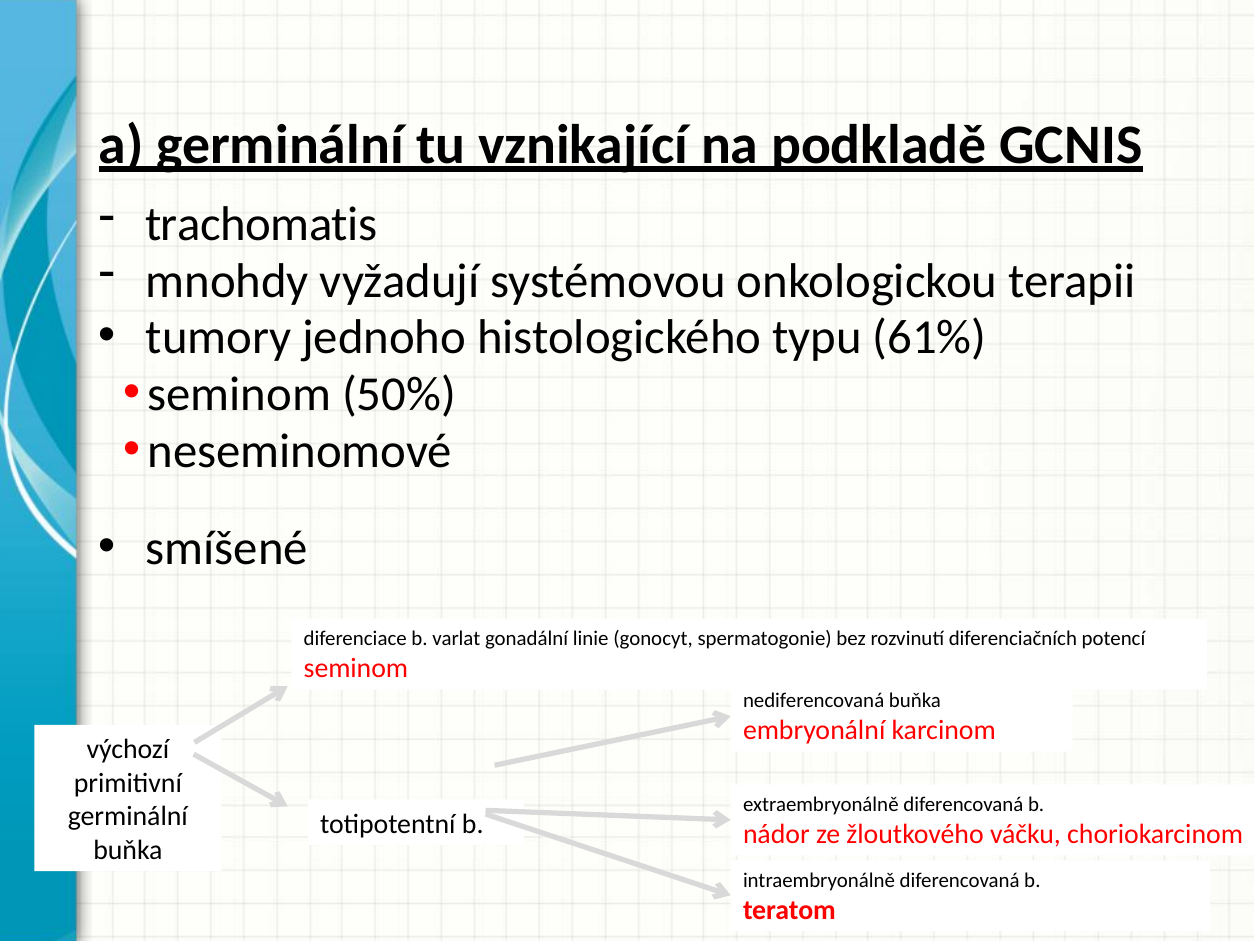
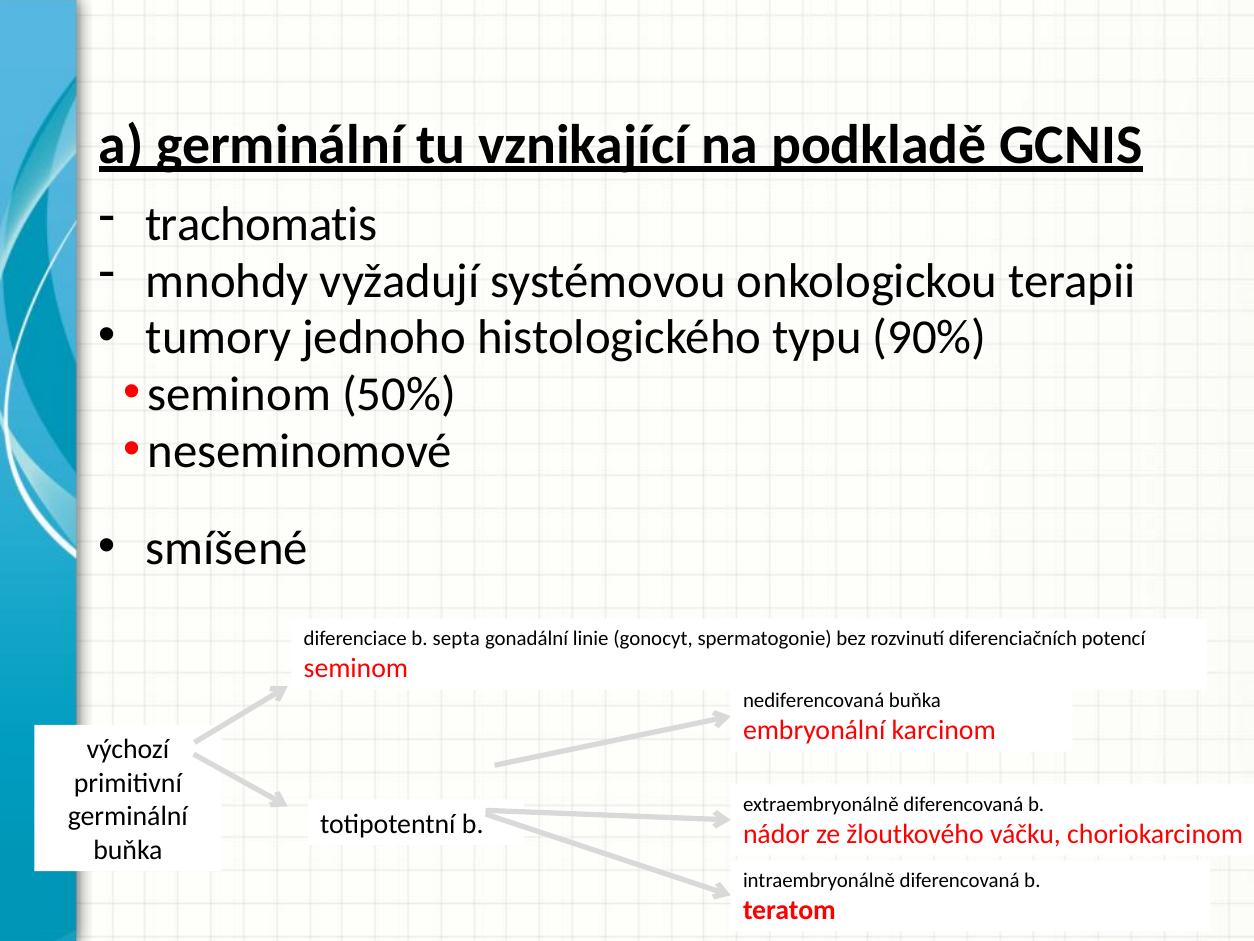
61%: 61% -> 90% (930, 337)
varlat: varlat -> septa (456, 639)
